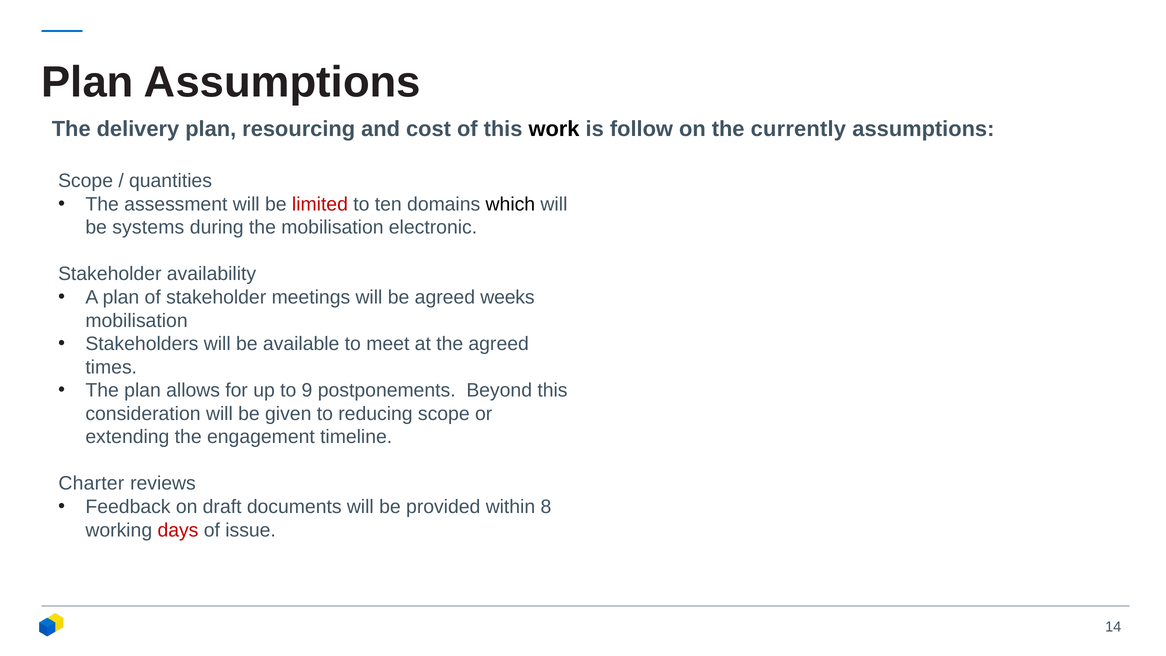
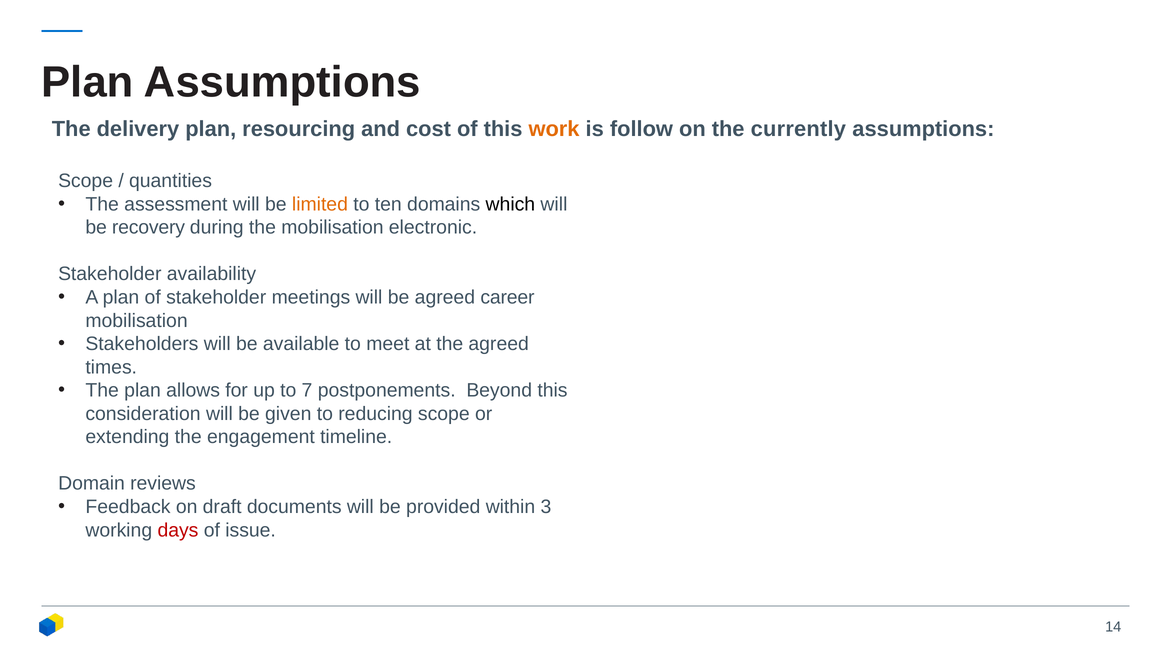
work colour: black -> orange (554, 129)
limited colour: red -> orange (320, 204)
systems: systems -> recovery (148, 227)
weeks: weeks -> career (507, 297)
9: 9 -> 7 (307, 390)
Charter: Charter -> Domain (91, 483)
8: 8 -> 3 (546, 507)
